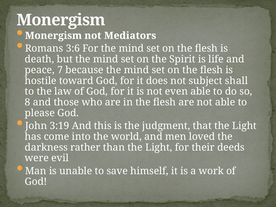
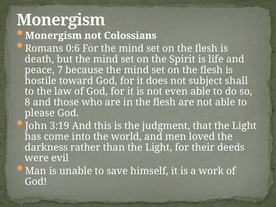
Mediators: Mediators -> Colossians (130, 36)
3:6: 3:6 -> 0:6 (73, 48)
